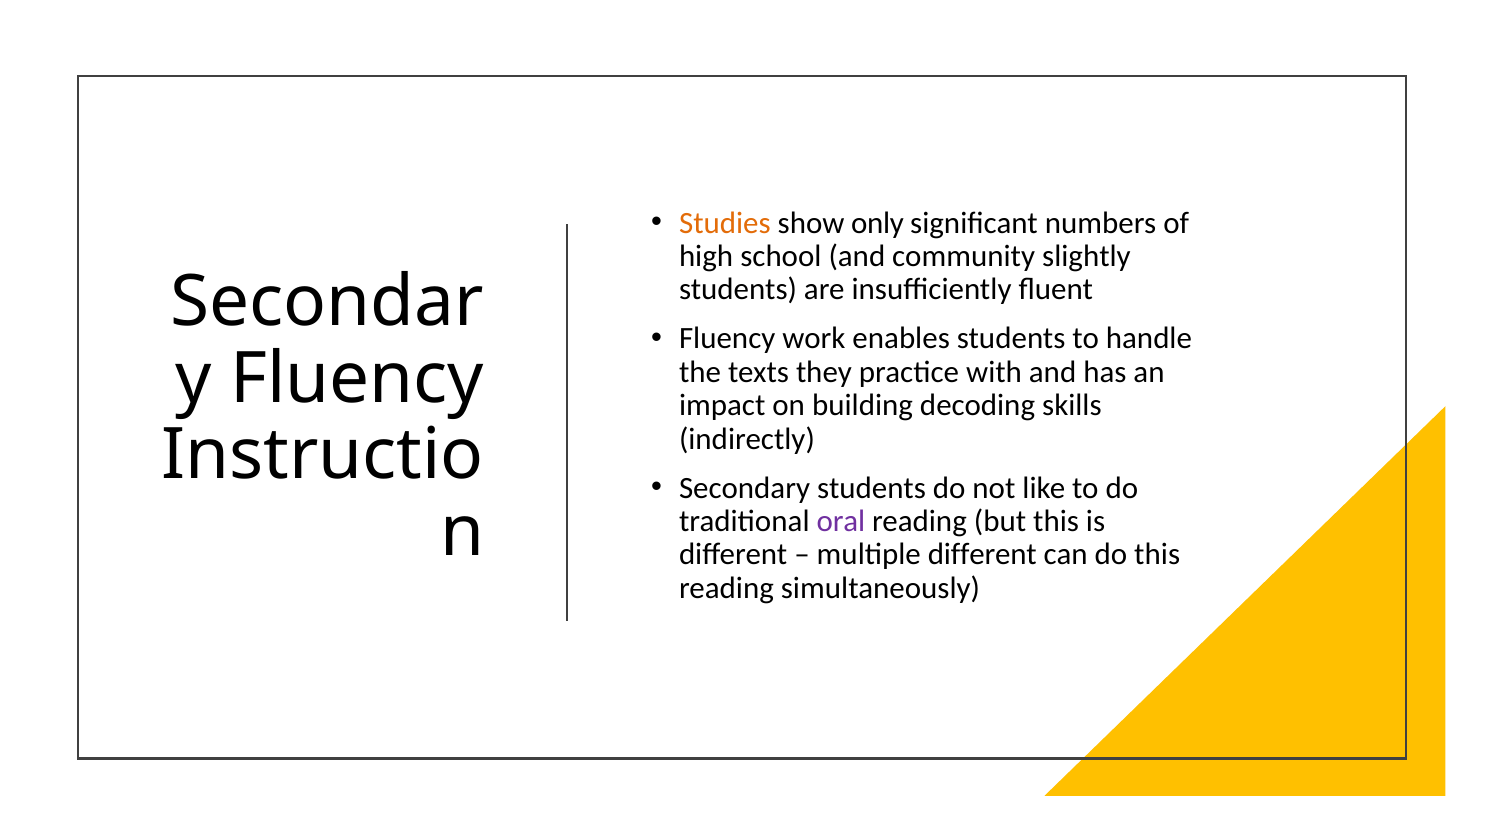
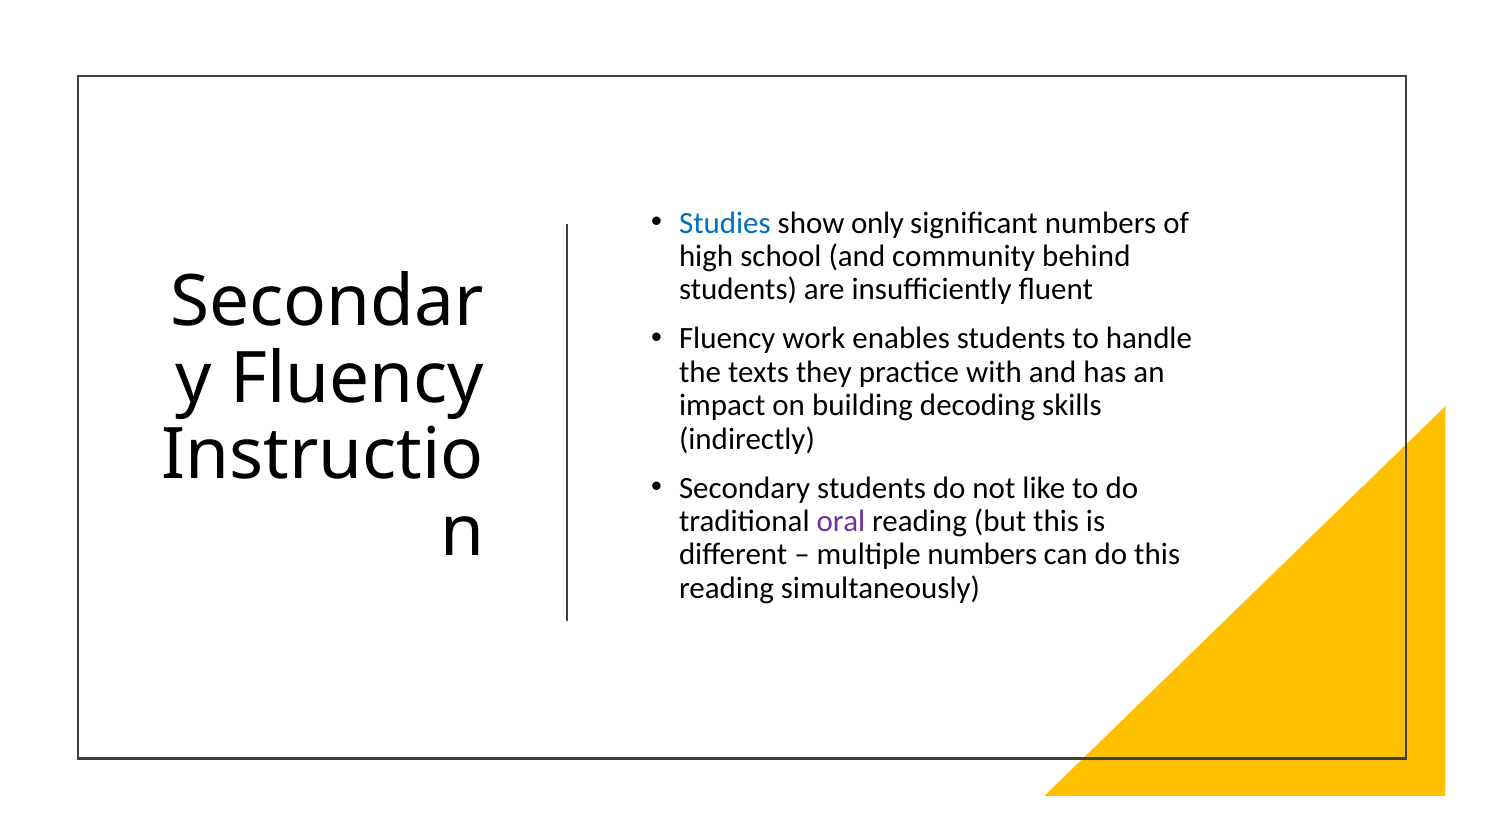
Studies colour: orange -> blue (725, 223)
slightly: slightly -> behind (1086, 256)
multiple different: different -> numbers (982, 555)
